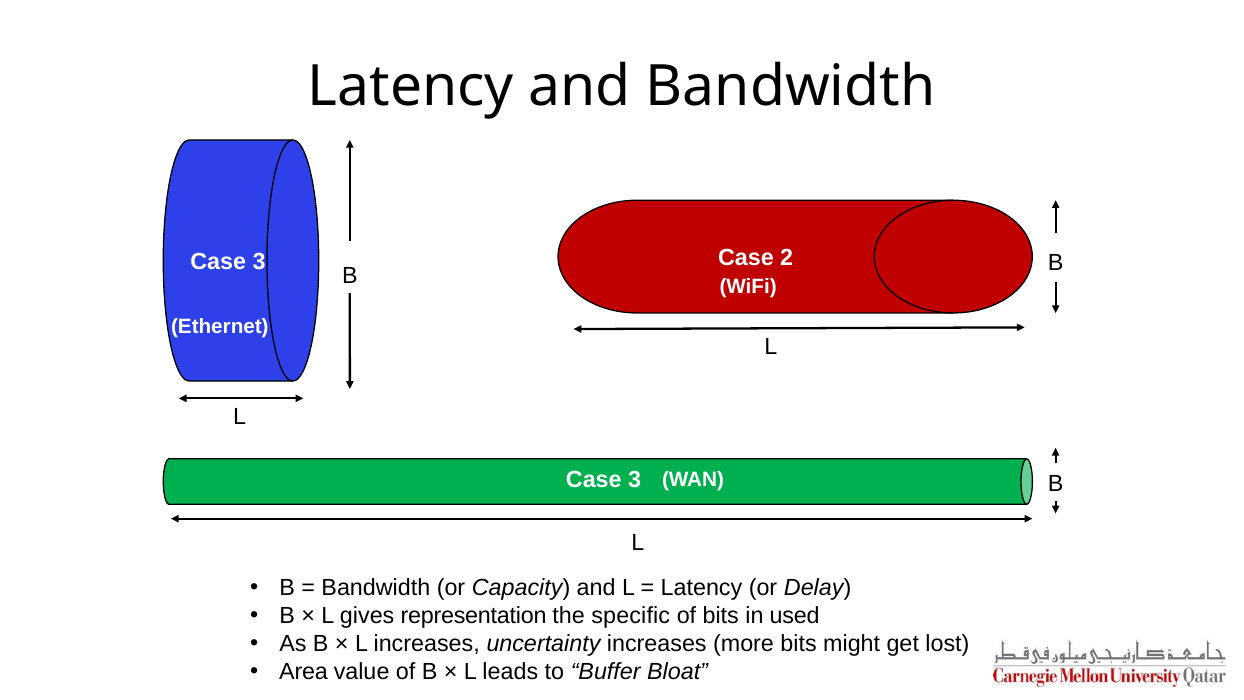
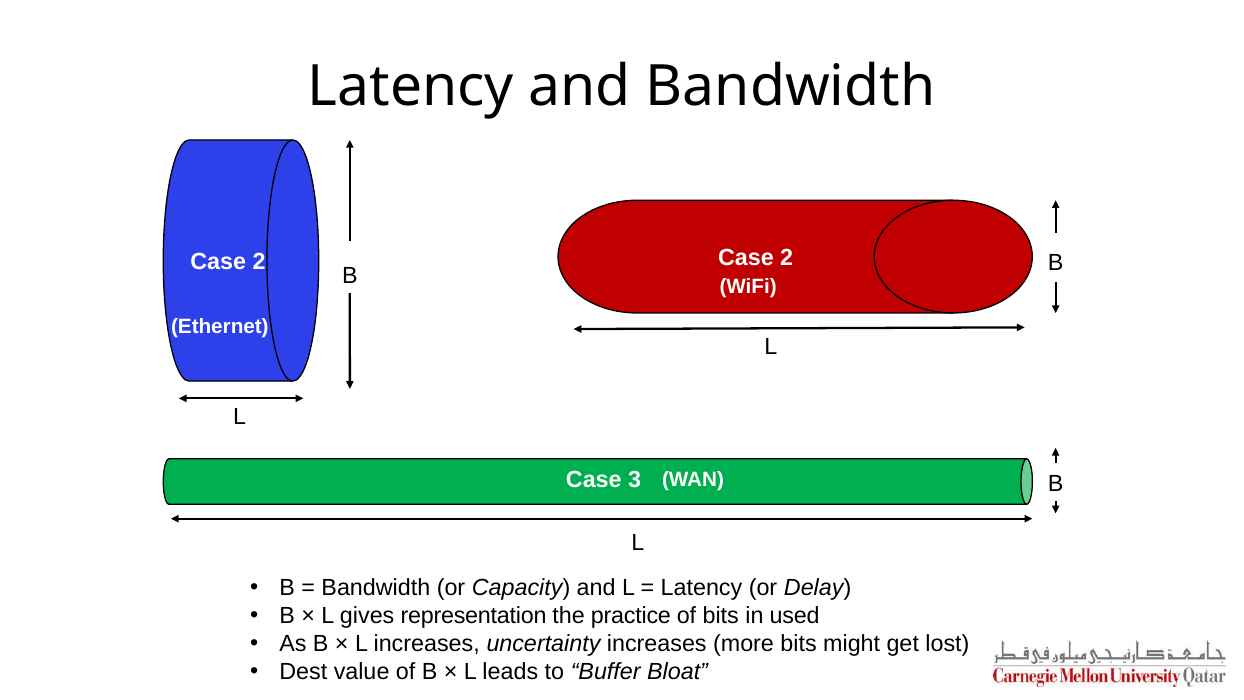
3: 3 -> 2 (259, 262)
specific: specific -> practice (631, 616)
Area: Area -> Dest (303, 672)
